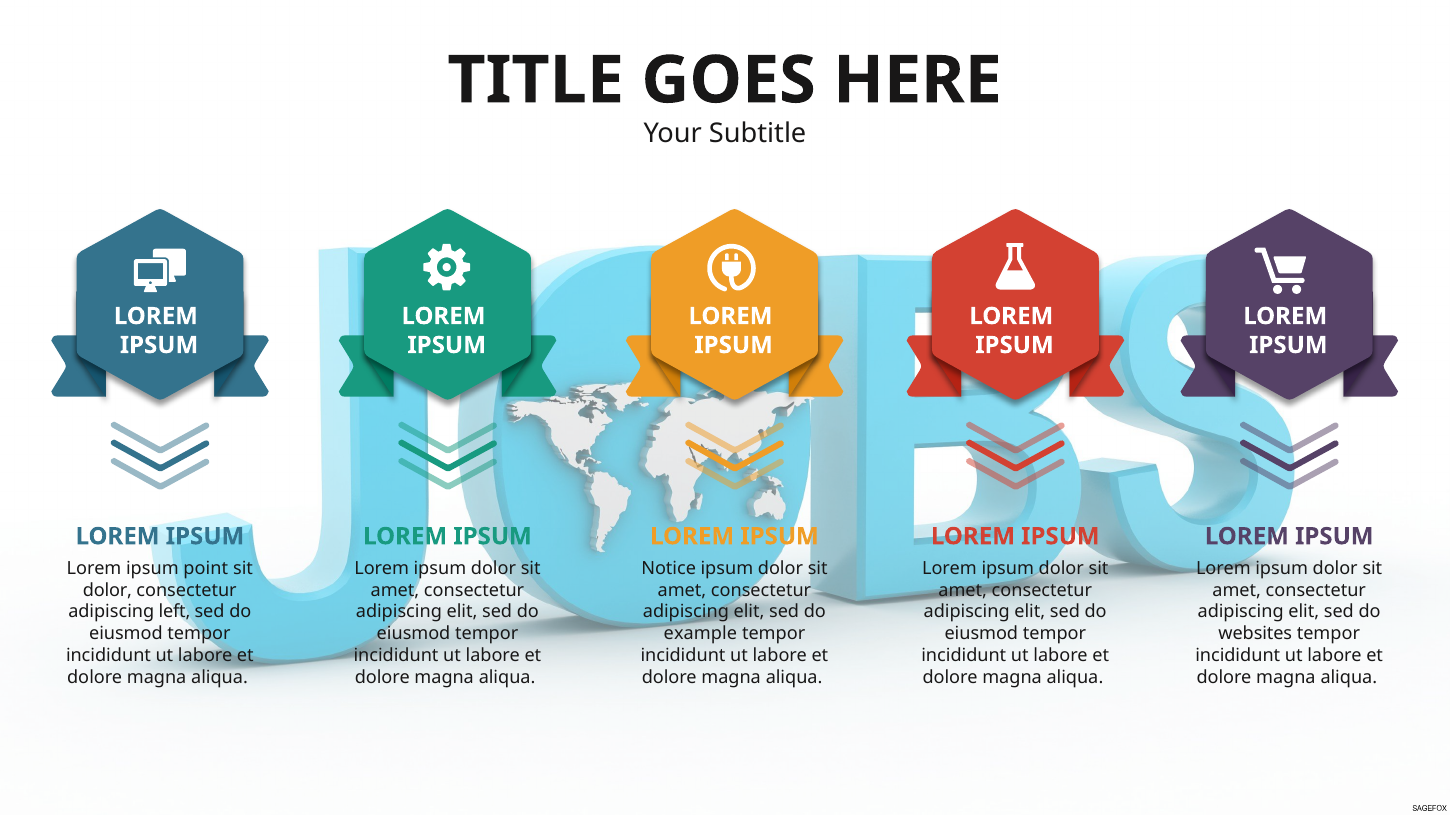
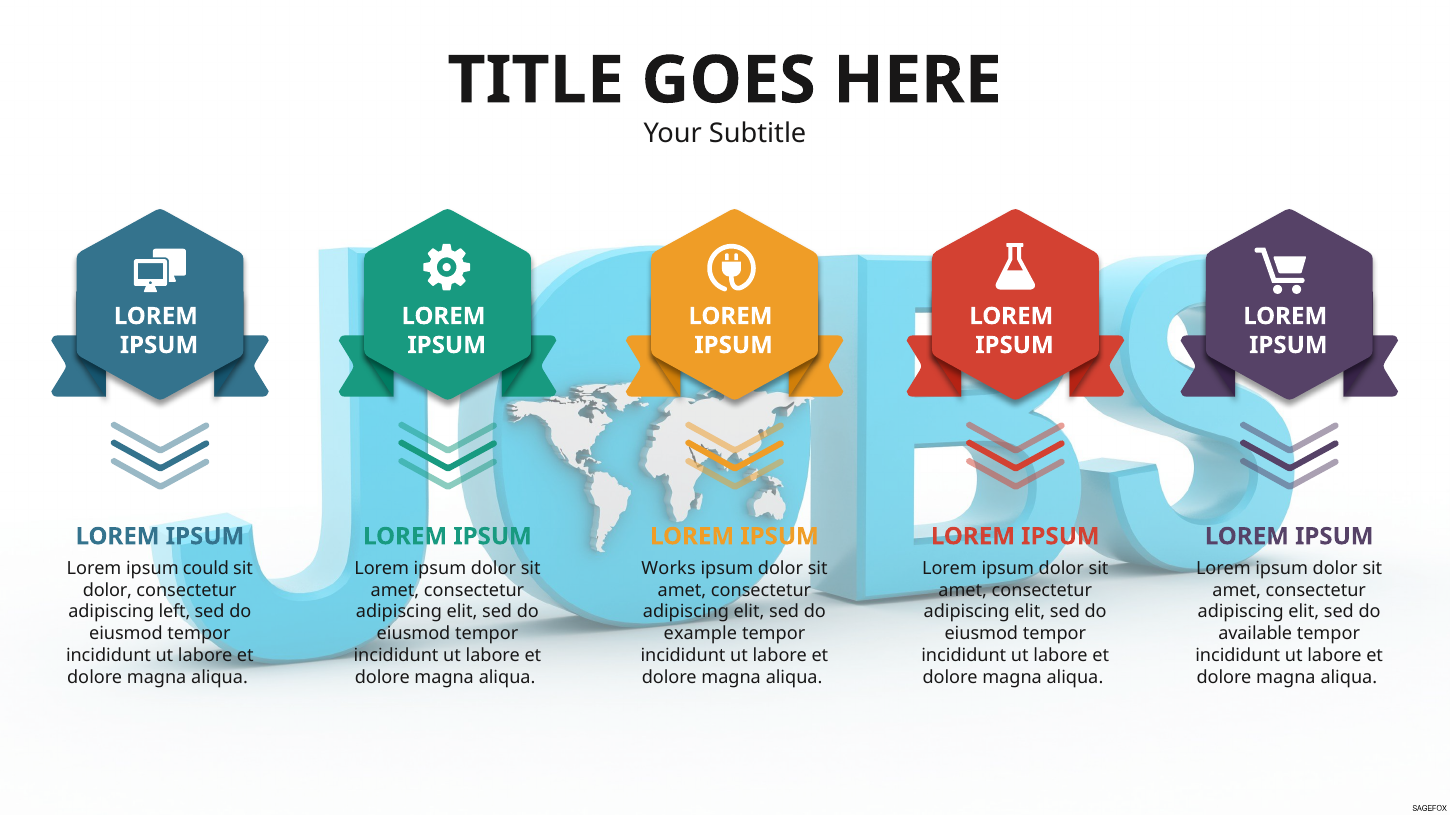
point: point -> could (206, 569)
Notice: Notice -> Works (669, 569)
websites: websites -> available (1255, 634)
